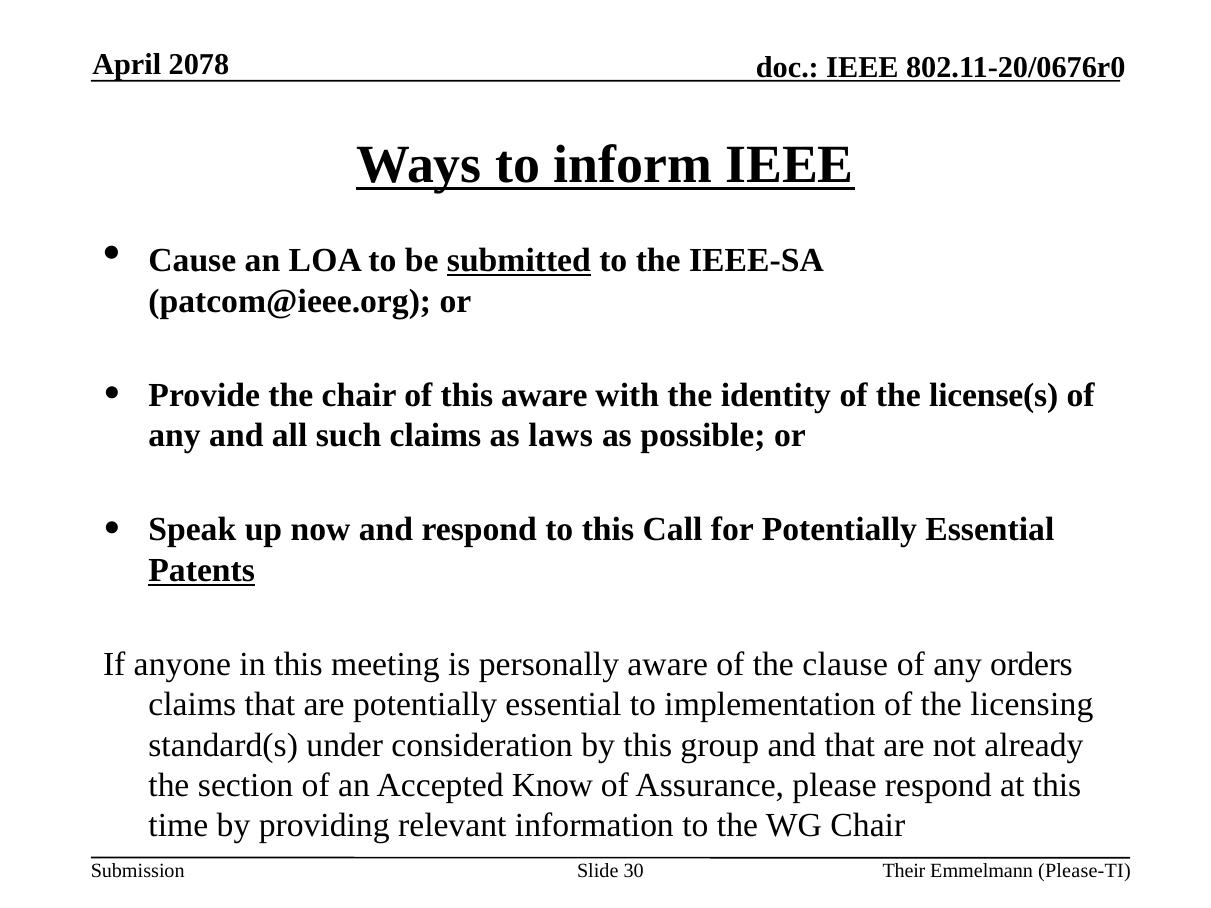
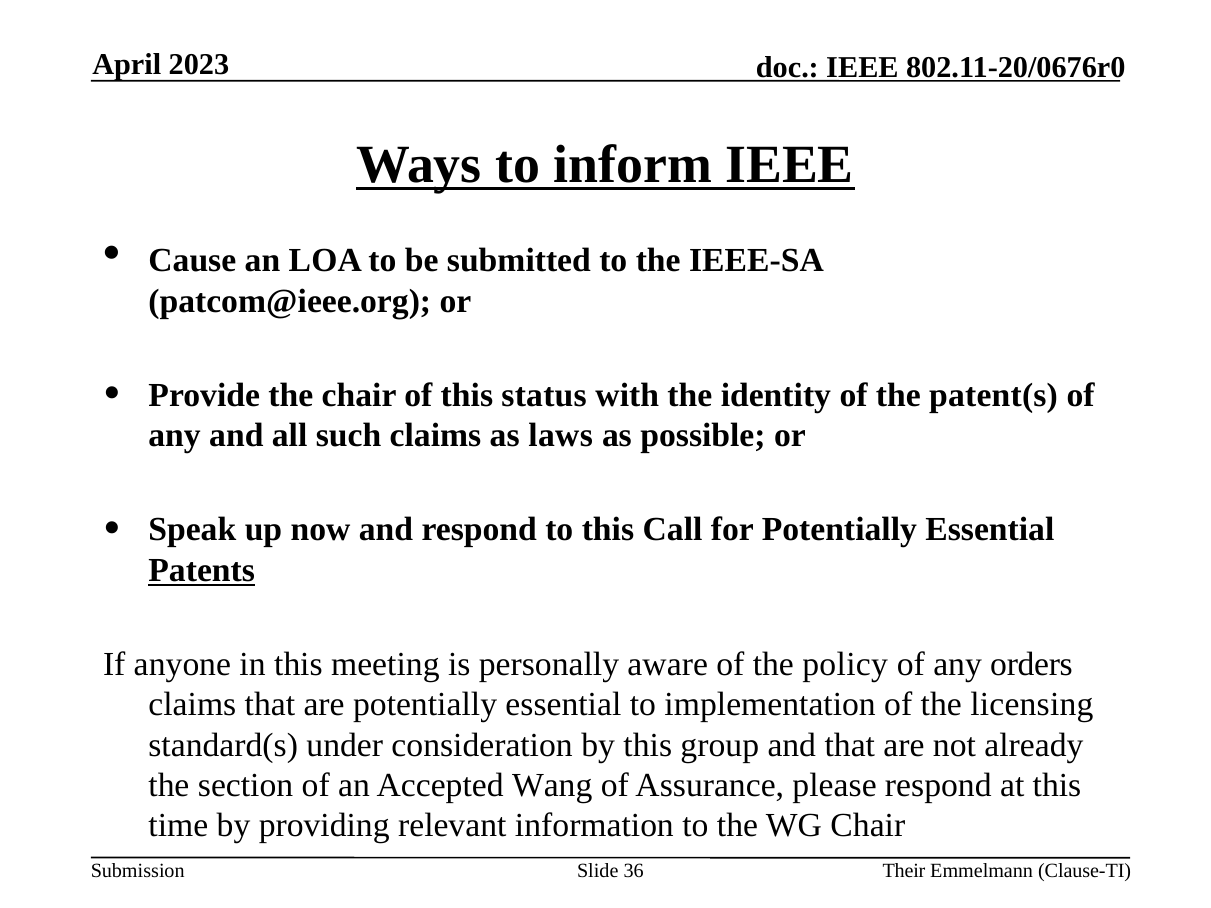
2078: 2078 -> 2023 (199, 64)
submitted underline: present -> none (519, 261)
this aware: aware -> status (544, 395)
license(s: license(s -> patent(s (994, 395)
clause: clause -> policy (845, 665)
Know: Know -> Wang (552, 786)
30: 30 -> 36 (634, 871)
Please-TI: Please-TI -> Clause-TI (1085, 871)
